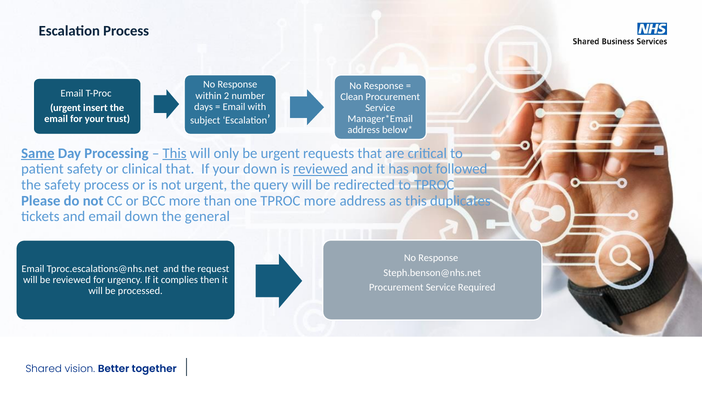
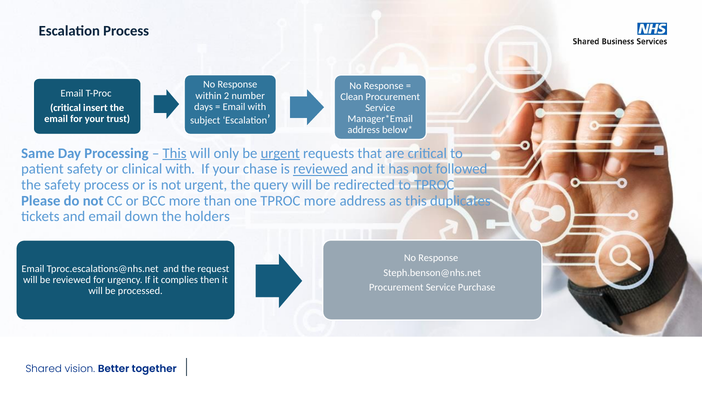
urgent: urgent -> critical (66, 108)
Same underline: present -> none (38, 153)
urgent underline: none -> present (280, 153)
clinical that: that -> with (180, 169)
your down: down -> chase (260, 169)
general: general -> holders (207, 216)
Required: Required -> Purchase (477, 287)
